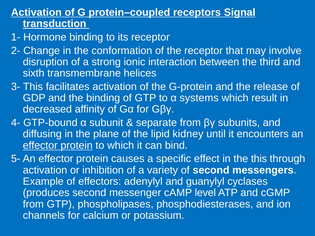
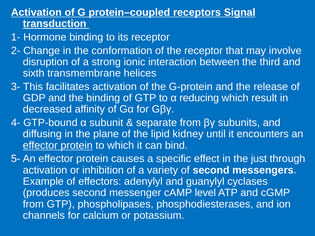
systems: systems -> reducing (199, 98)
the this: this -> just (259, 159)
